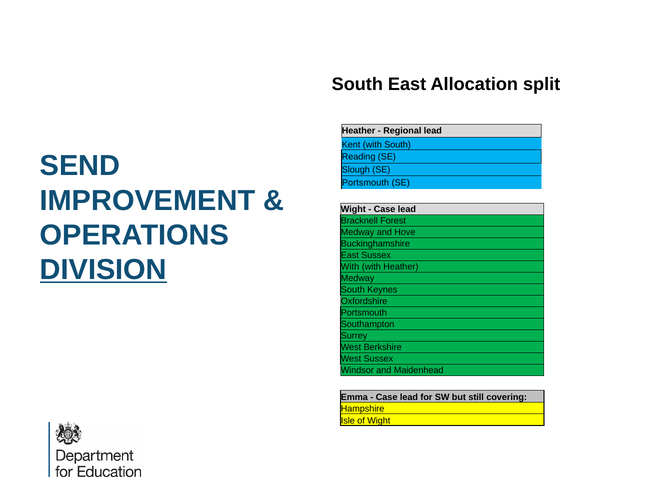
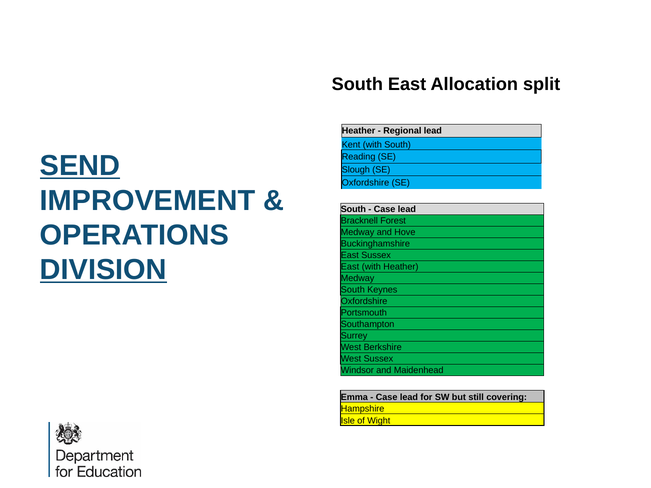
SEND underline: none -> present (80, 166)
Portsmouth: Portsmouth -> Oxfordshire (366, 183)
Wight: Wight -> South (353, 209)
With: With -> East (350, 267)
